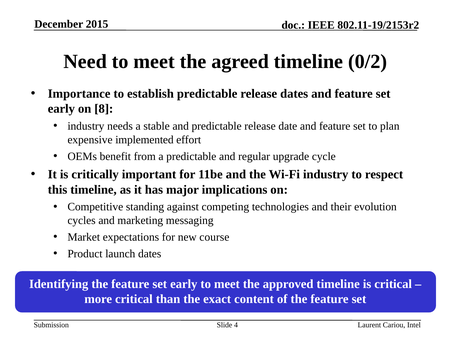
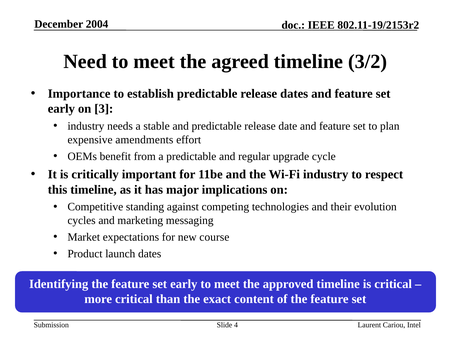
2015: 2015 -> 2004 (97, 24)
0/2: 0/2 -> 3/2 (368, 61)
8: 8 -> 3 (104, 108)
implemented: implemented -> amendments (144, 139)
